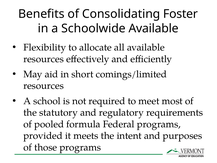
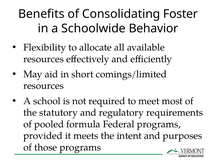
Schoolwide Available: Available -> Behavior (154, 28)
